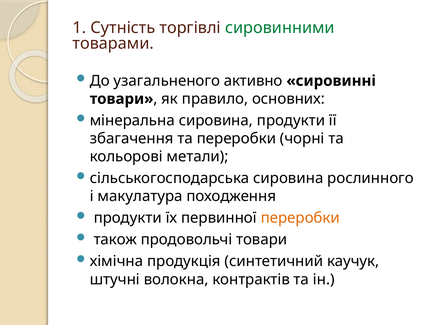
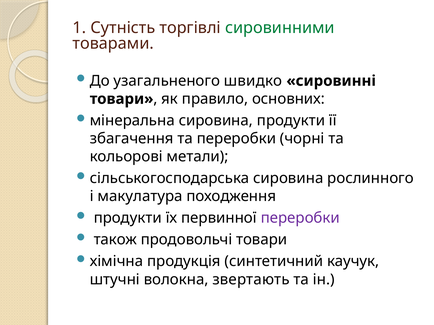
активно: активно -> швидко (253, 81)
переробки colour: orange -> purple (300, 218)
контрактів: контрактів -> звертають (251, 280)
